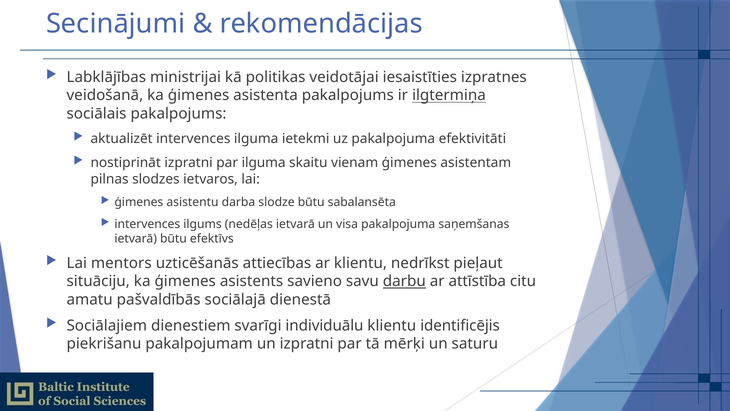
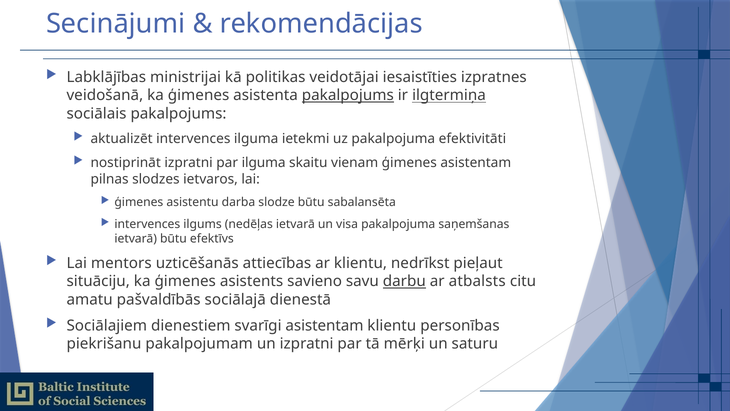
pakalpojums underline: none -> present (348, 95)
attīstība: attīstība -> atbalsts (477, 281)
svarīgi individuālu: individuālu -> asistentam (324, 325)
identificējis: identificējis -> personības (460, 325)
